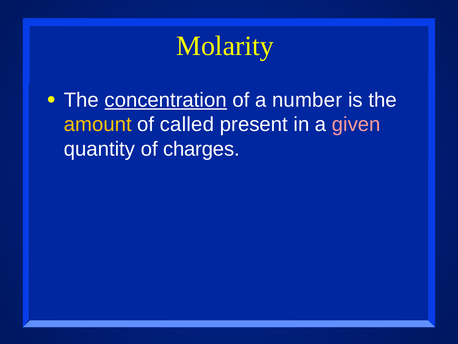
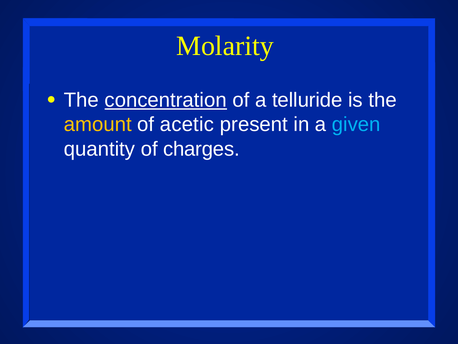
number: number -> telluride (307, 100)
called: called -> acetic (187, 124)
given colour: pink -> light blue (356, 124)
